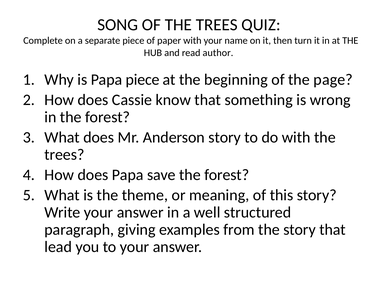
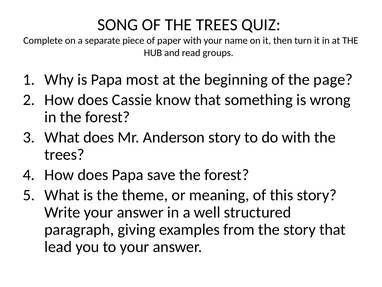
author: author -> groups (218, 53)
Papa piece: piece -> most (142, 79)
